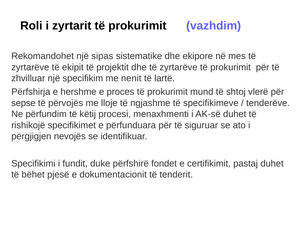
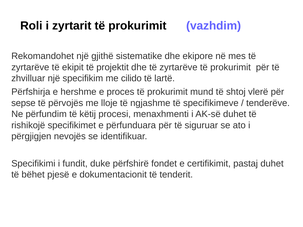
sipas: sipas -> gjithë (102, 56)
nenit: nenit -> cilido (131, 78)
